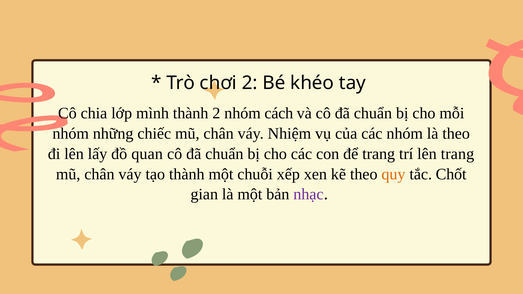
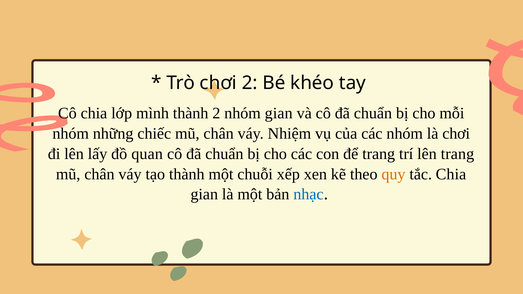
nhóm cách: cách -> gian (279, 113)
là theo: theo -> chơi (456, 134)
tắc Chốt: Chốt -> Chia (451, 174)
nhạc colour: purple -> blue (308, 194)
